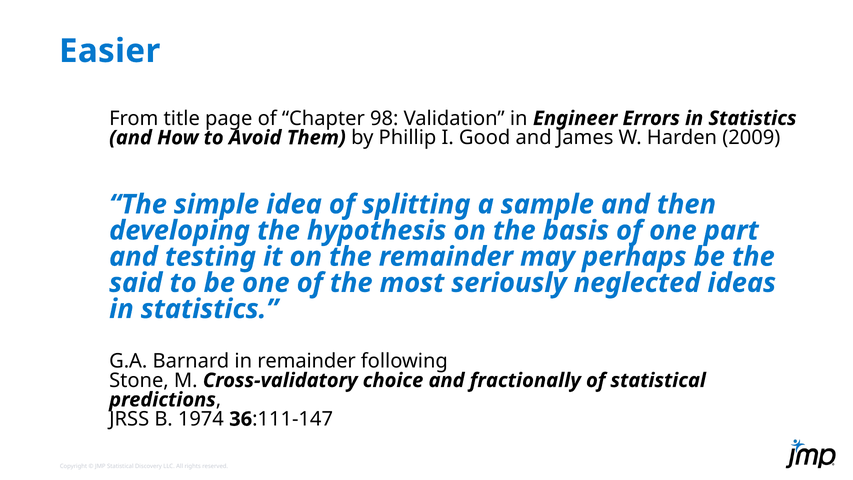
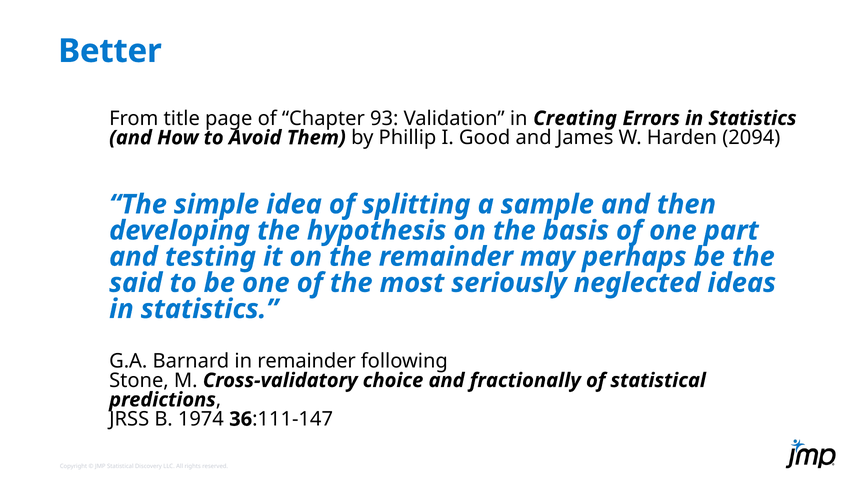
Easier: Easier -> Better (110, 51)
98: 98 -> 93 (384, 118)
Engineer: Engineer -> Creating (575, 118)
2009: 2009 -> 2094 (751, 138)
